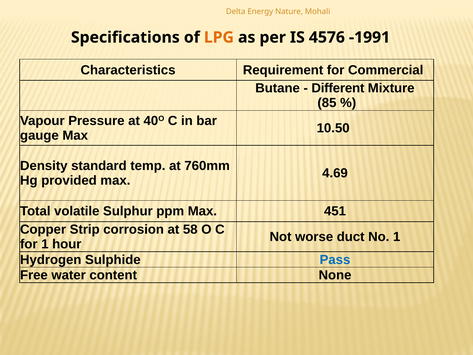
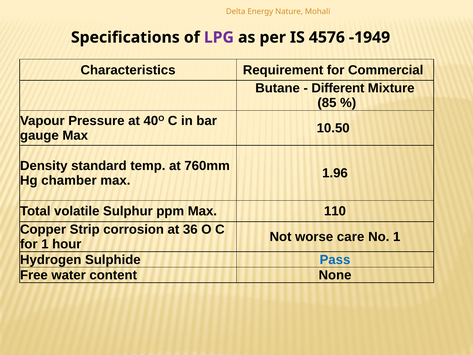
LPG colour: orange -> purple (219, 37)
-1991: -1991 -> -1949 (370, 37)
4.69: 4.69 -> 1.96 (335, 173)
provided: provided -> chamber (69, 180)
451: 451 -> 110 (335, 211)
58: 58 -> 36 (190, 229)
duct: duct -> care (351, 237)
